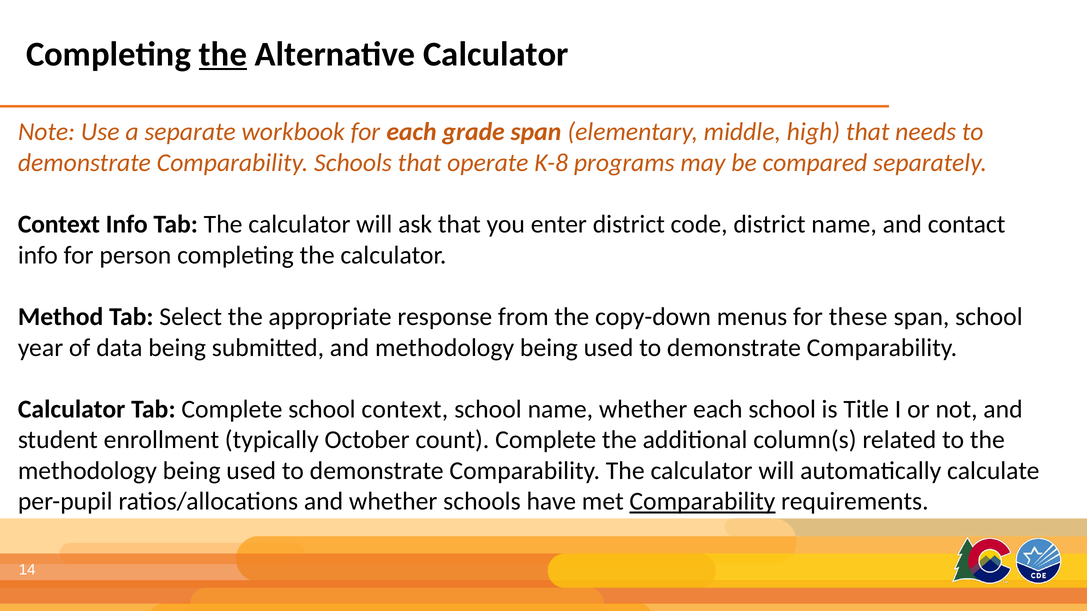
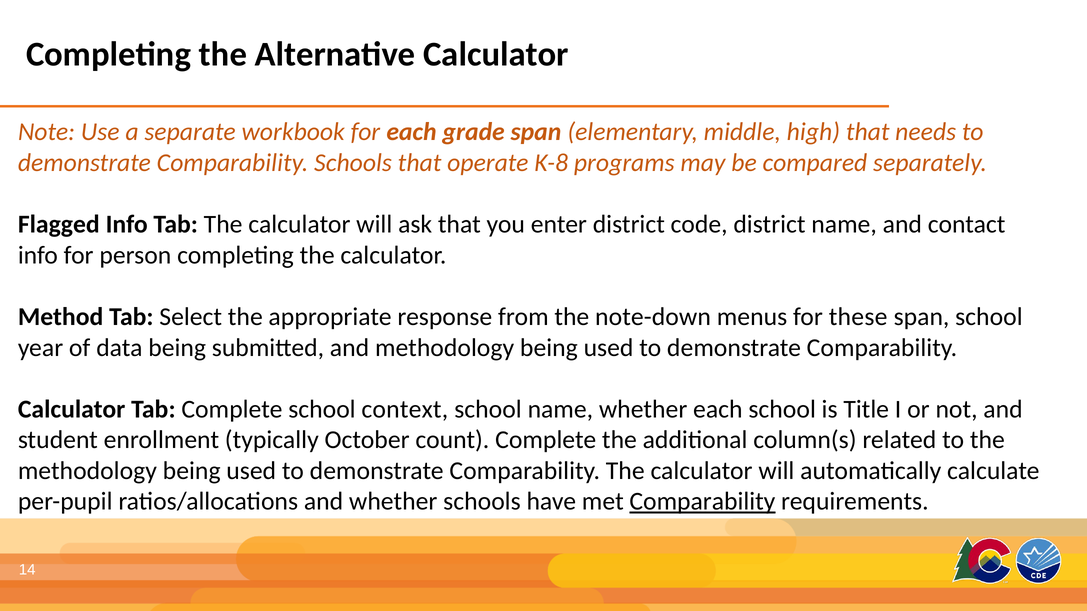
the underline: present -> none (223, 54)
Context: Context -> Flagged (59, 225)
copy-down: copy-down -> note-down (653, 317)
